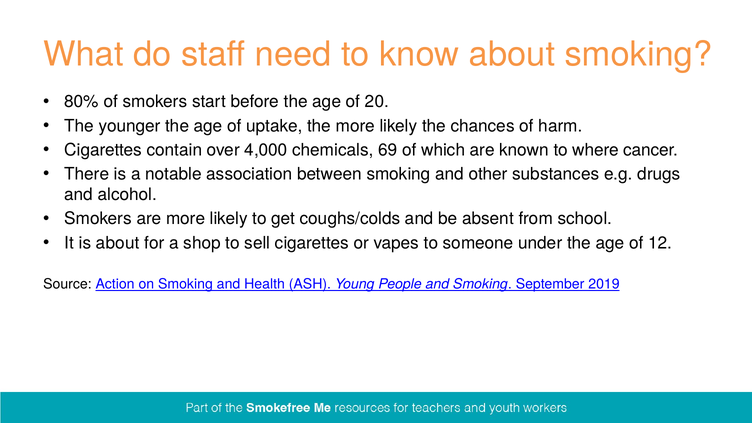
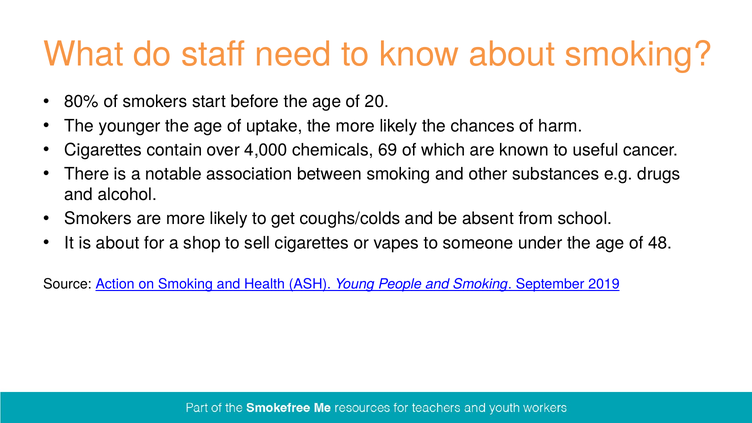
where: where -> useful (595, 150)
12: 12 -> 48 (660, 243)
